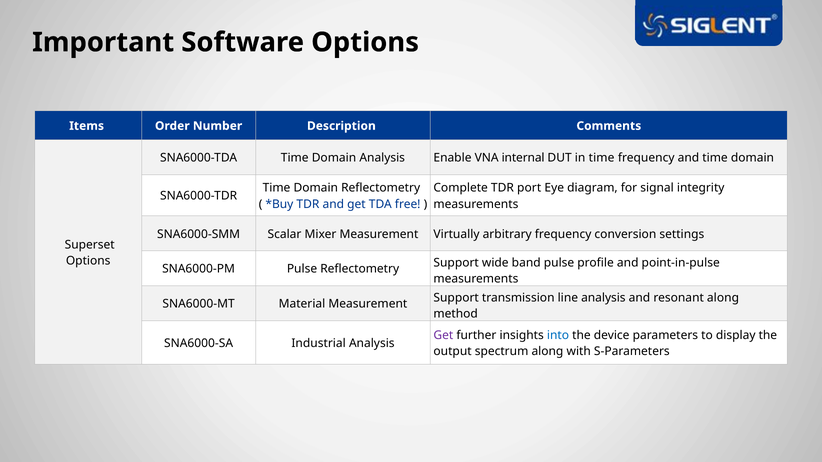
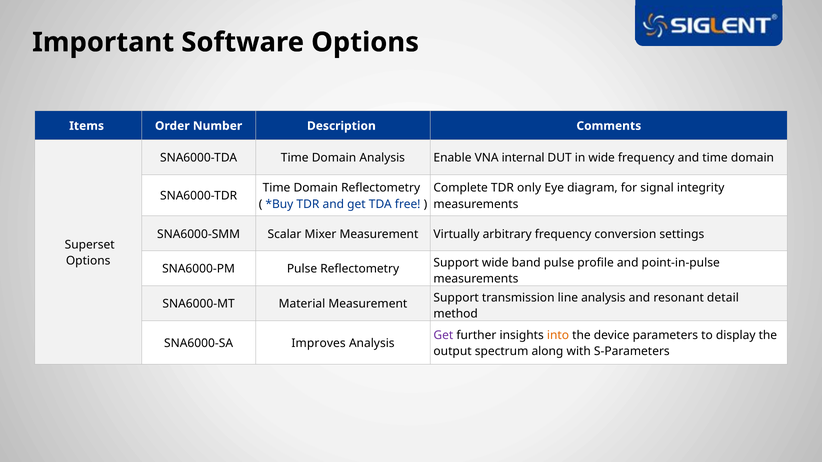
in time: time -> wide (602, 158)
port: port -> only (529, 188)
resonant along: along -> detail (723, 298)
into colour: blue -> orange (558, 335)
Industrial: Industrial -> Improves (319, 343)
